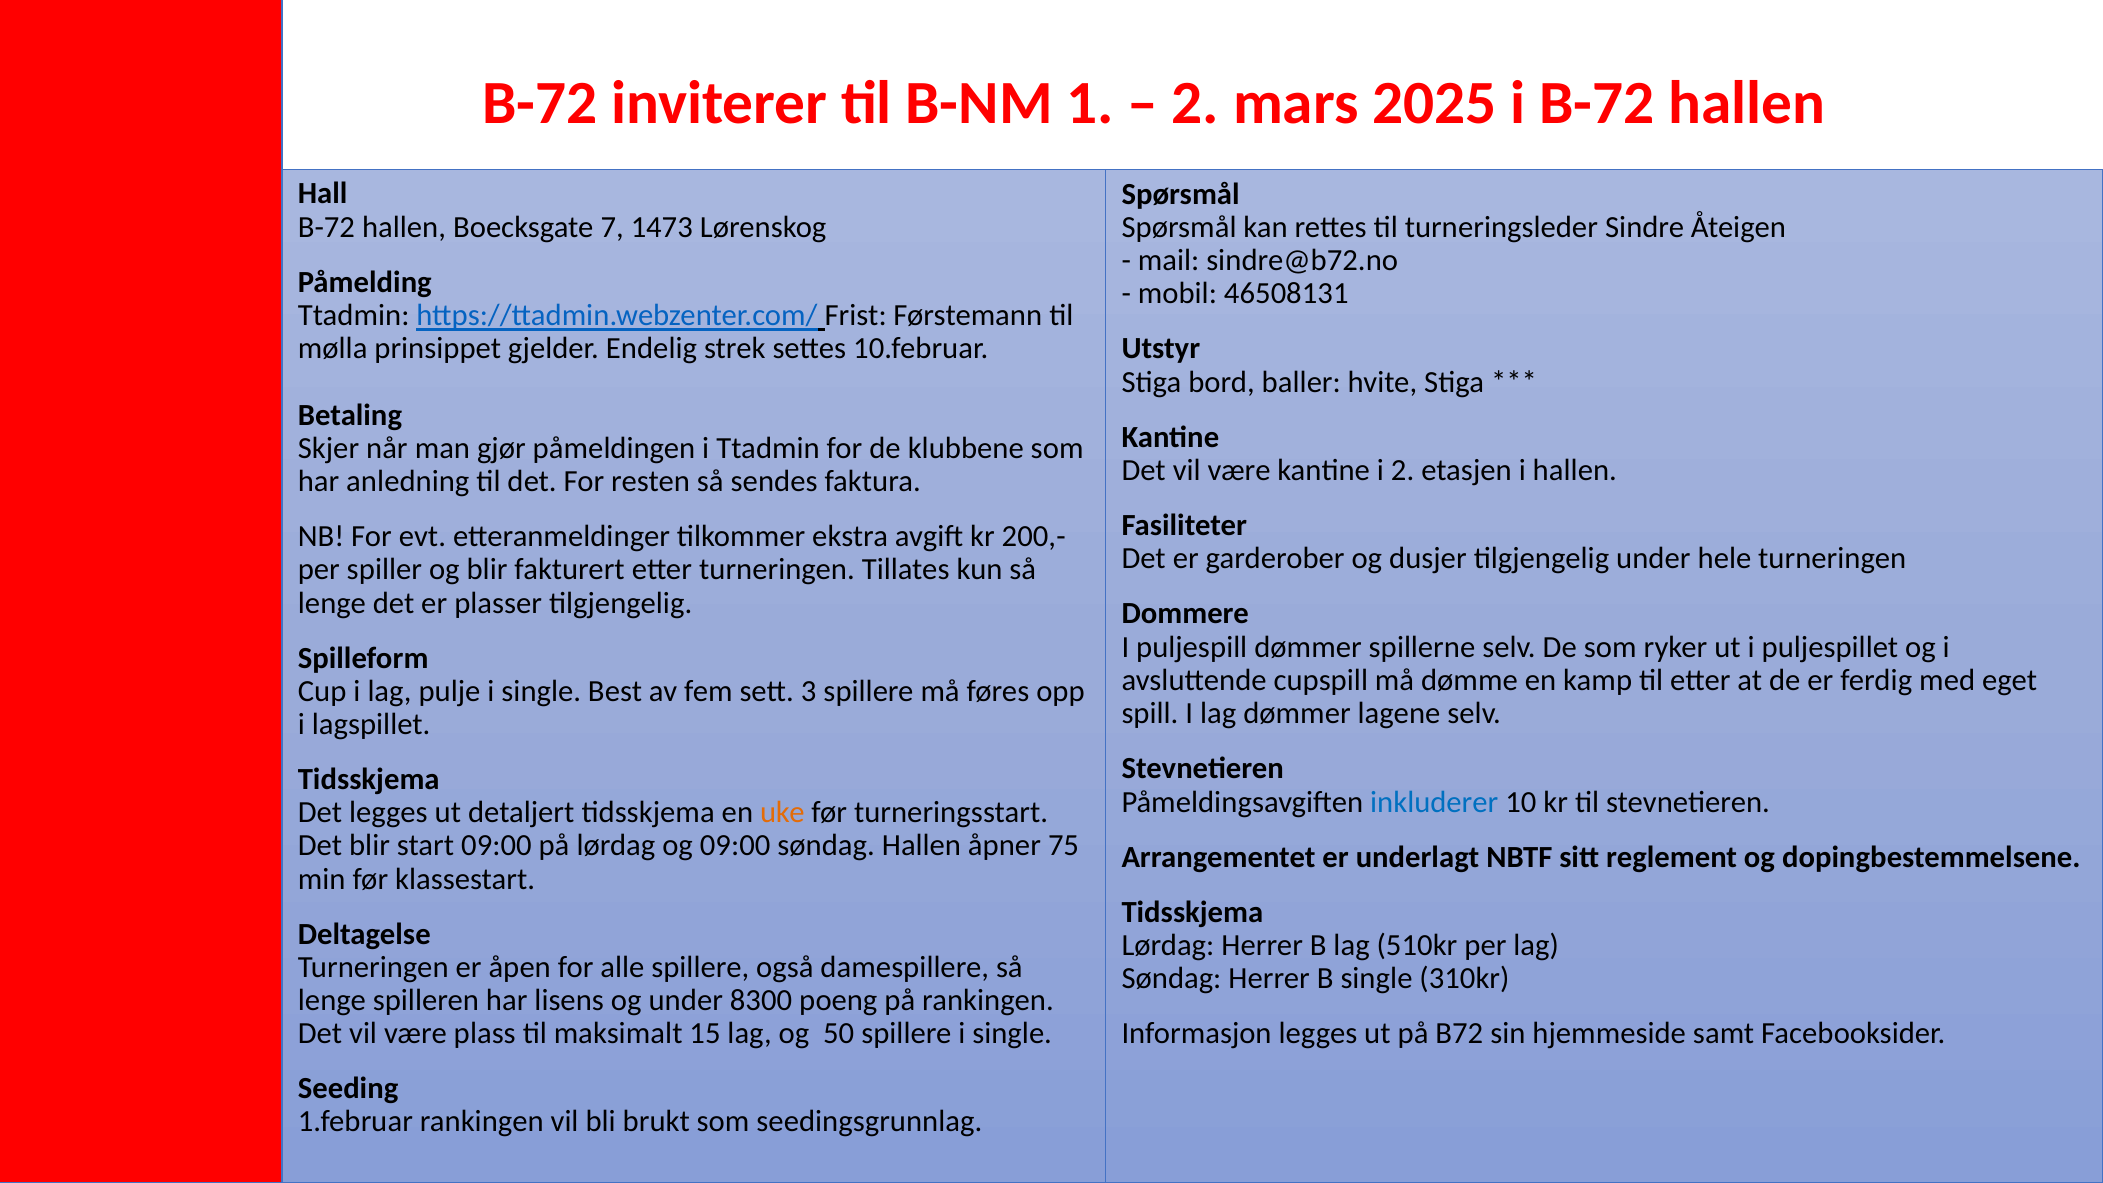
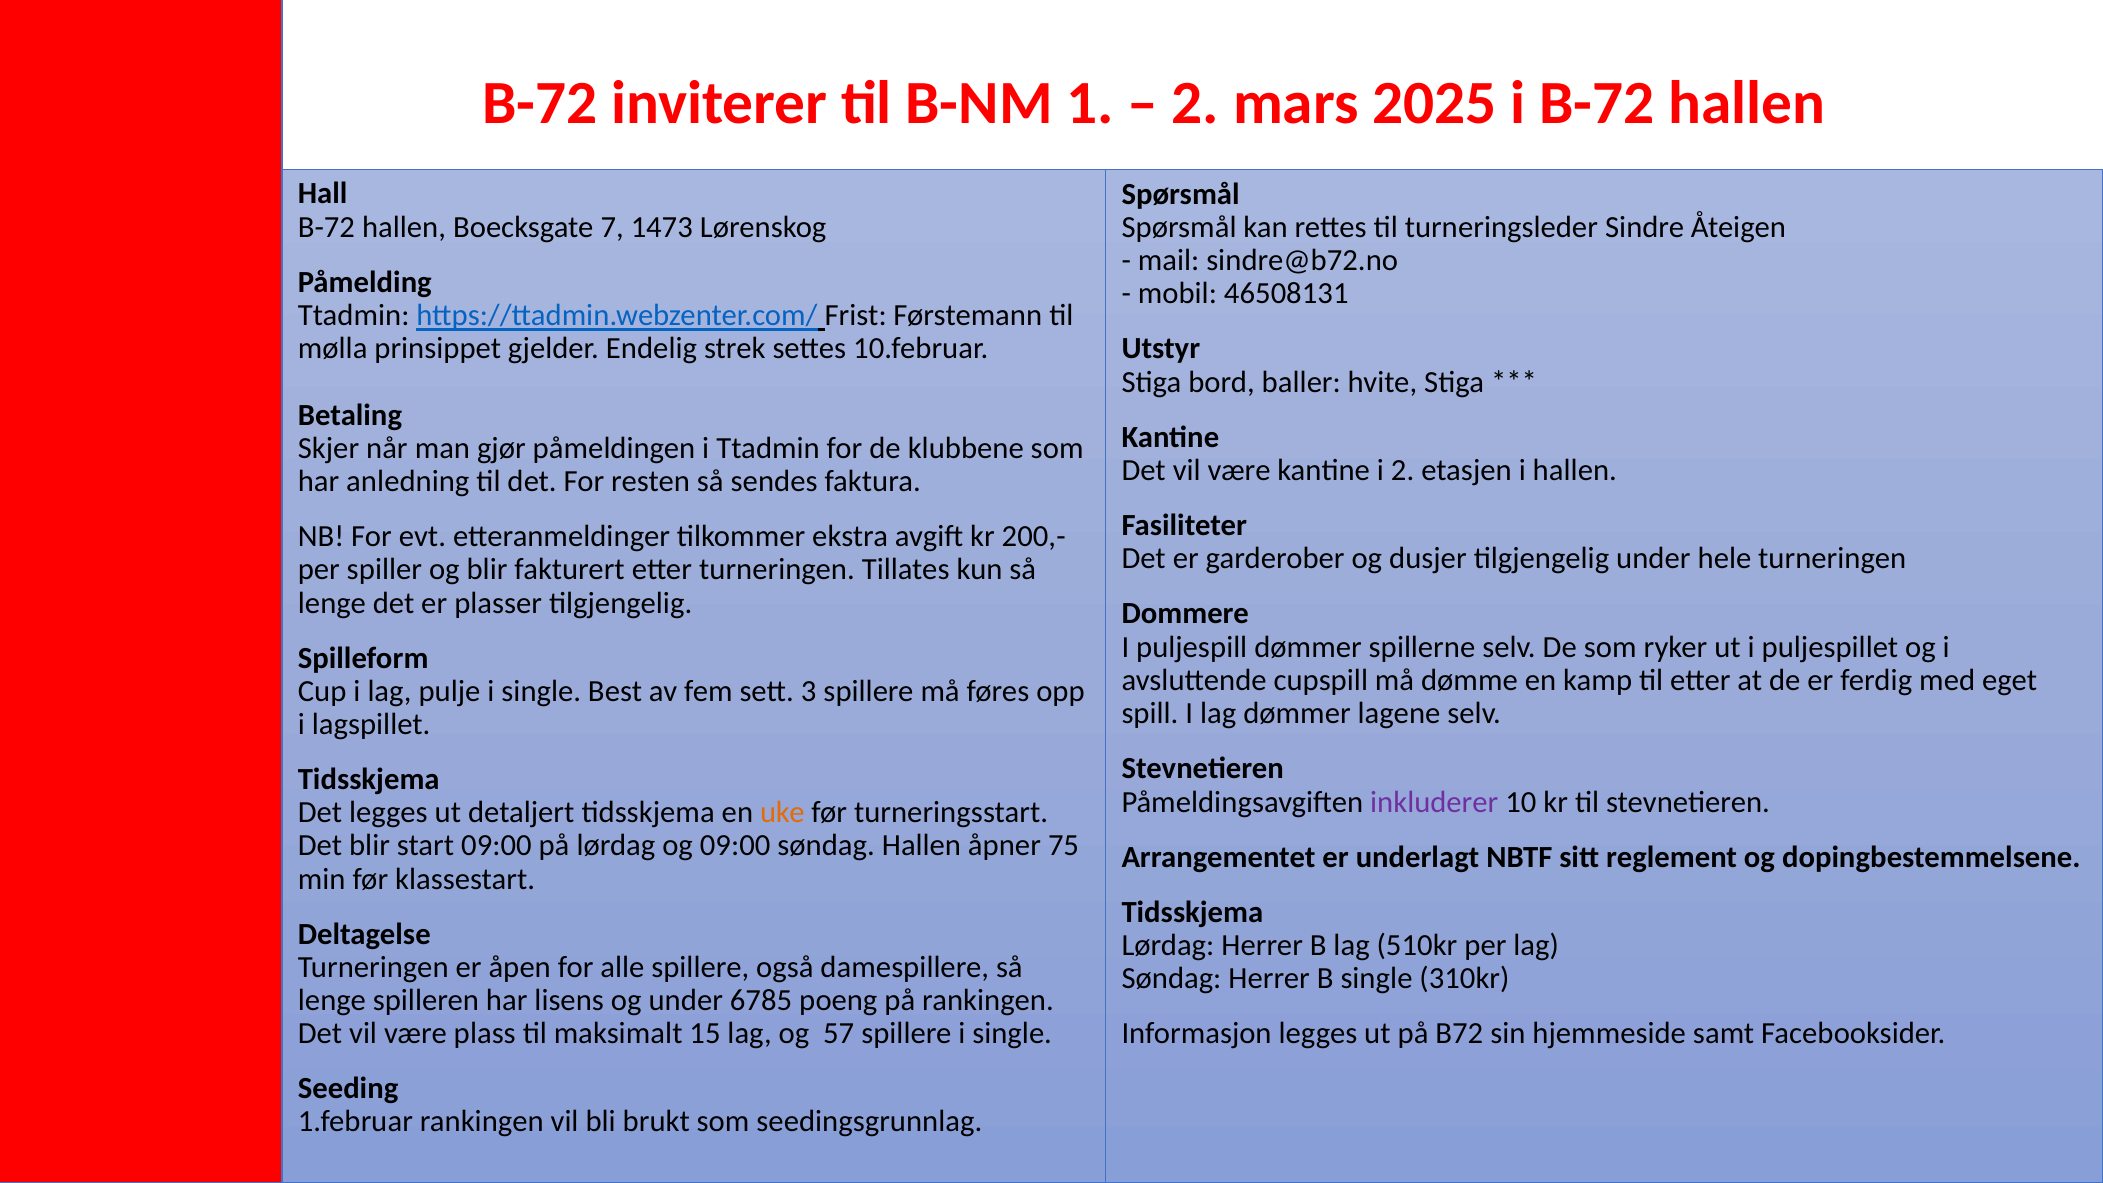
inkluderer colour: blue -> purple (1434, 802)
8300: 8300 -> 6785 (761, 1000)
50: 50 -> 57 (839, 1033)
